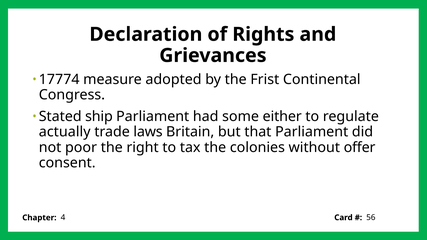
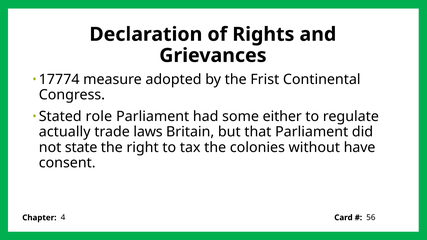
ship: ship -> role (99, 117)
poor: poor -> state (81, 147)
offer: offer -> have (360, 147)
